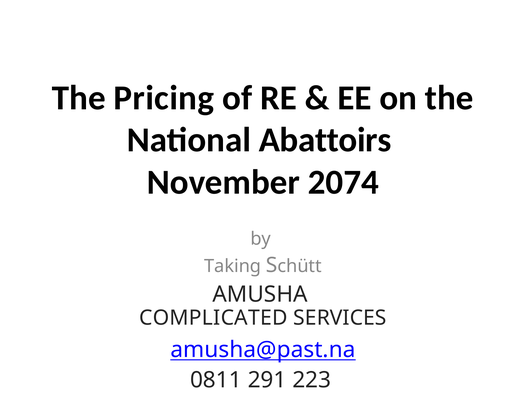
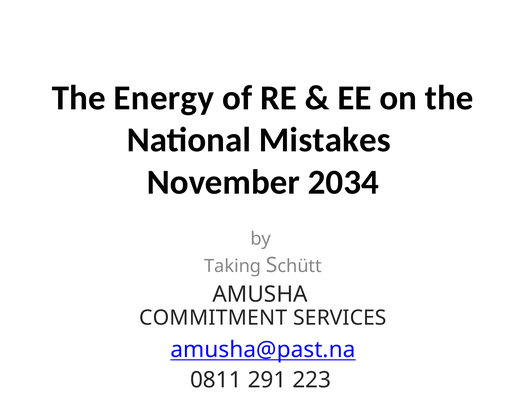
Pricing: Pricing -> Energy (164, 98)
Abattoirs: Abattoirs -> Mistakes (325, 140)
2074: 2074 -> 2034 (343, 182)
COMPLICATED: COMPLICATED -> COMMITMENT (213, 318)
